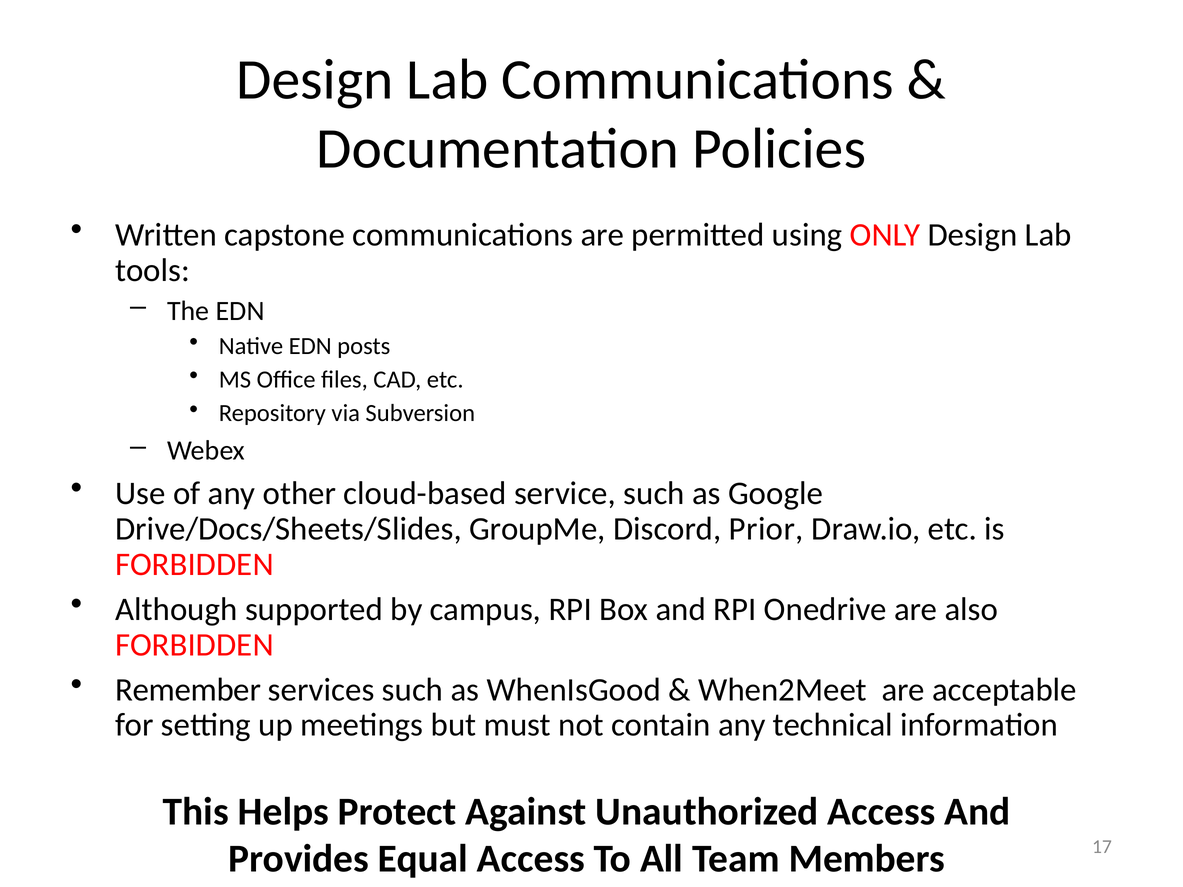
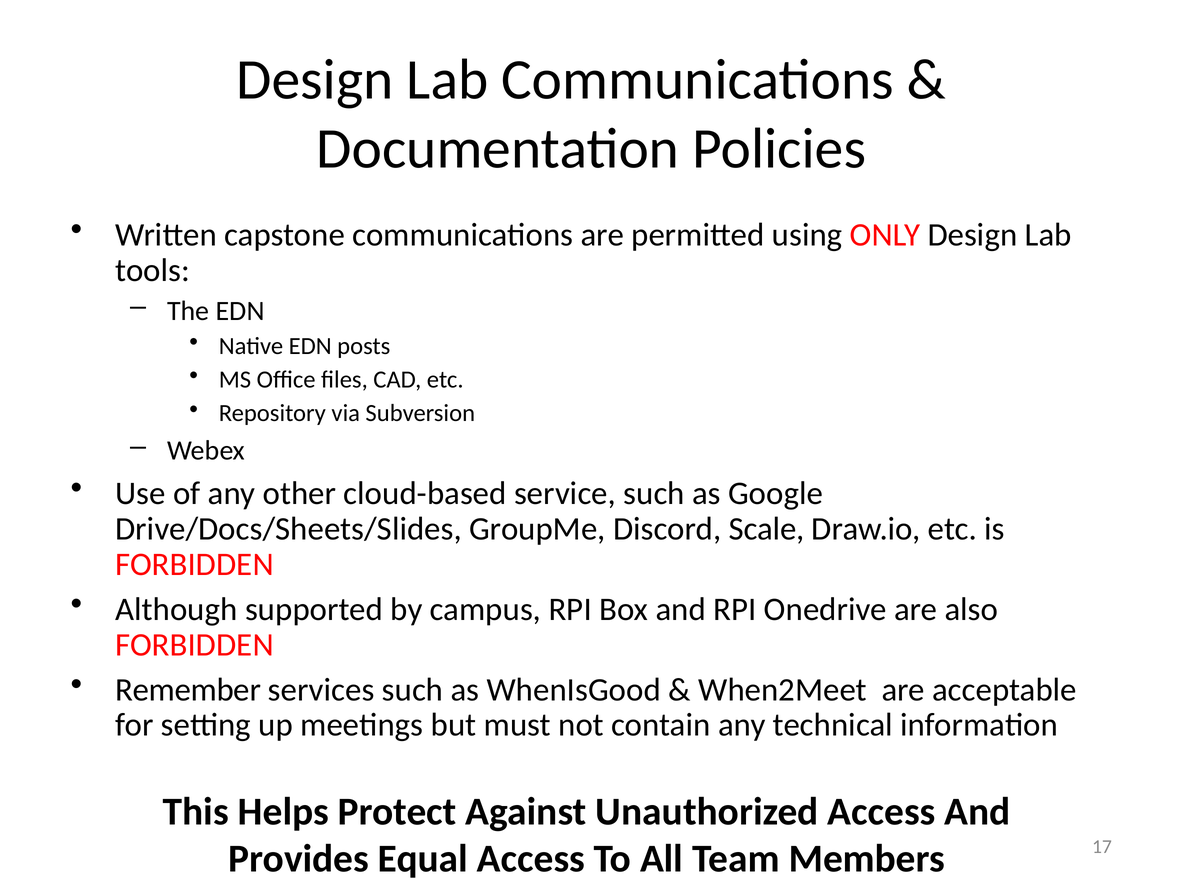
Prior: Prior -> Scale (766, 529)
